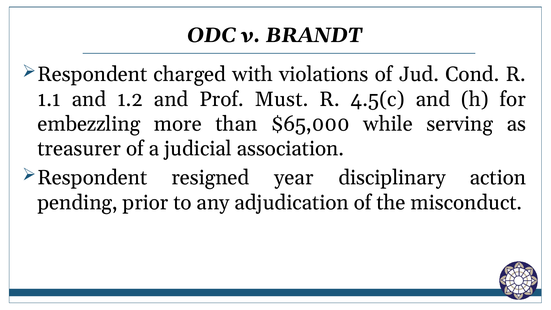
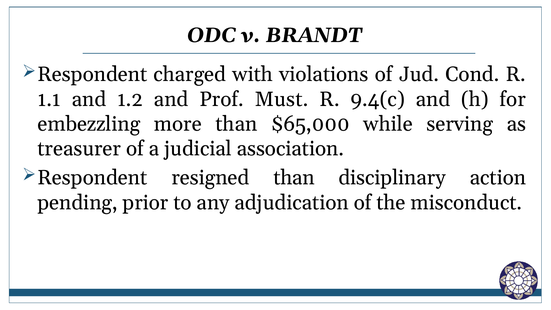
4.5(c: 4.5(c -> 9.4(c (378, 99)
resigned year: year -> than (294, 178)
